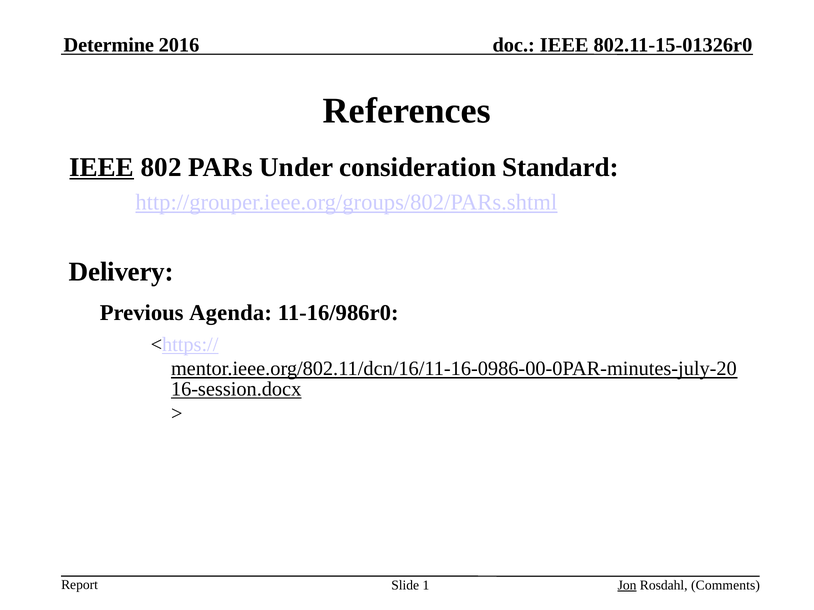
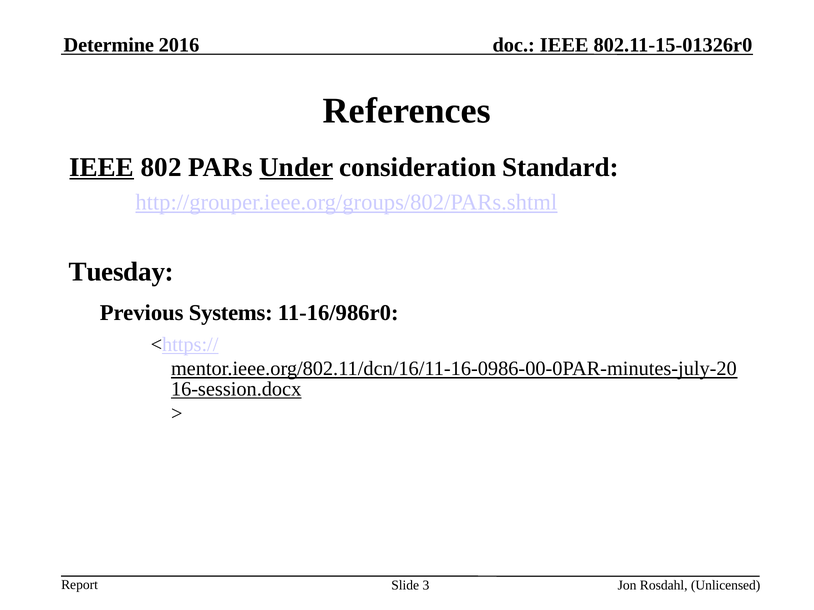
Under underline: none -> present (296, 167)
Delivery: Delivery -> Tuesday (121, 272)
Agenda: Agenda -> Systems (231, 313)
1: 1 -> 3 (426, 586)
Jon underline: present -> none (627, 586)
Comments: Comments -> Unlicensed (726, 586)
